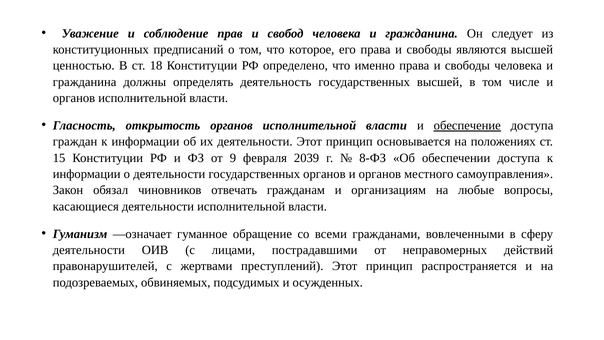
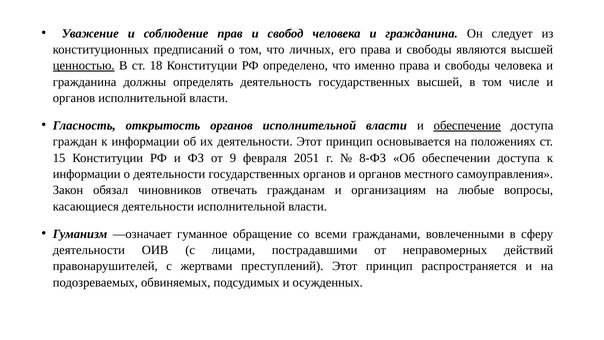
которое: которое -> личных (312, 49)
ценностью underline: none -> present (84, 66)
2039: 2039 -> 2051 (307, 158)
